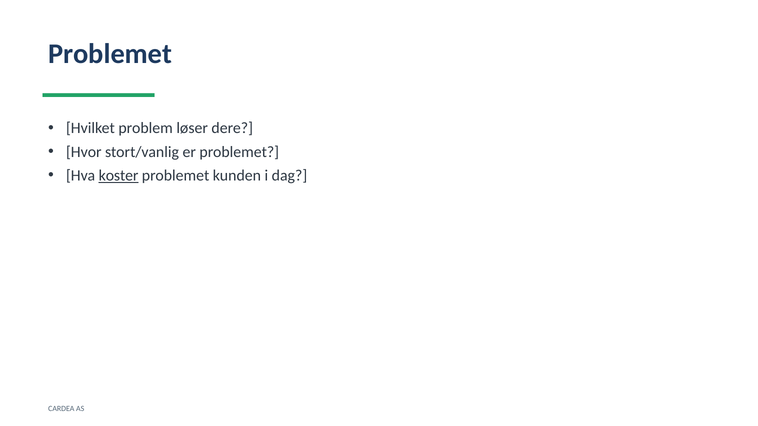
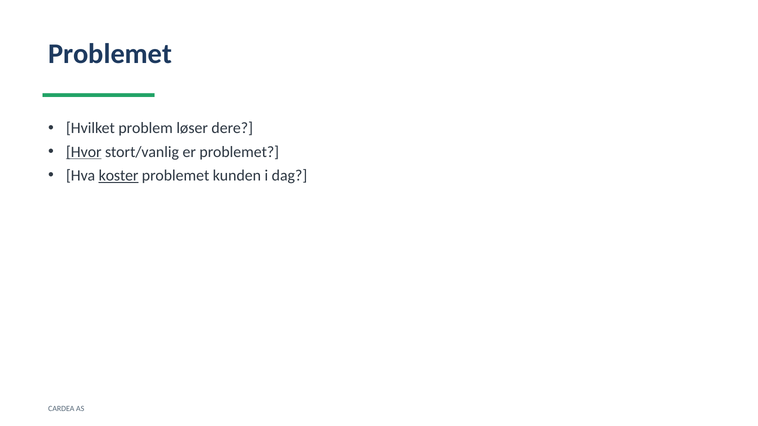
Hvor underline: none -> present (84, 152)
